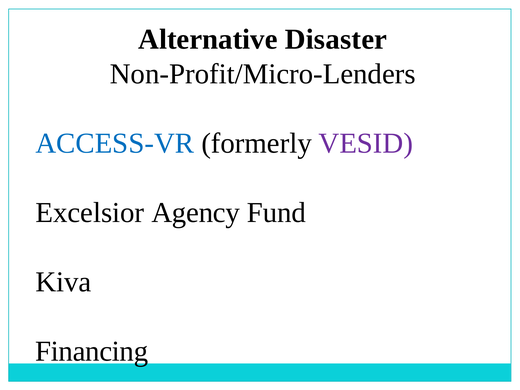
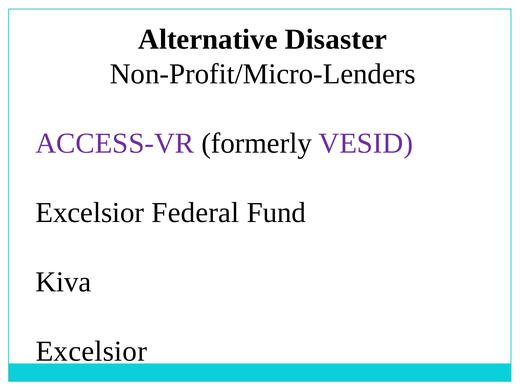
ACCESS-VR colour: blue -> purple (115, 143)
Agency: Agency -> Federal (195, 213)
Financing: Financing -> Excelsior (91, 351)
